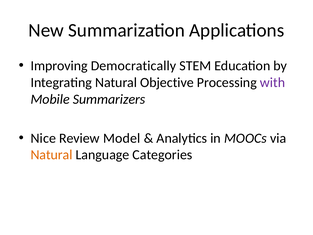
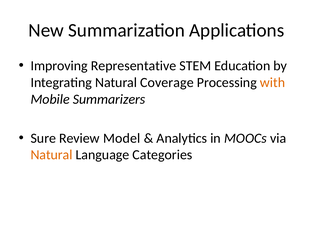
Democratically: Democratically -> Representative (134, 66)
Objective: Objective -> Coverage (167, 82)
with colour: purple -> orange (273, 82)
Nice: Nice -> Sure (43, 138)
